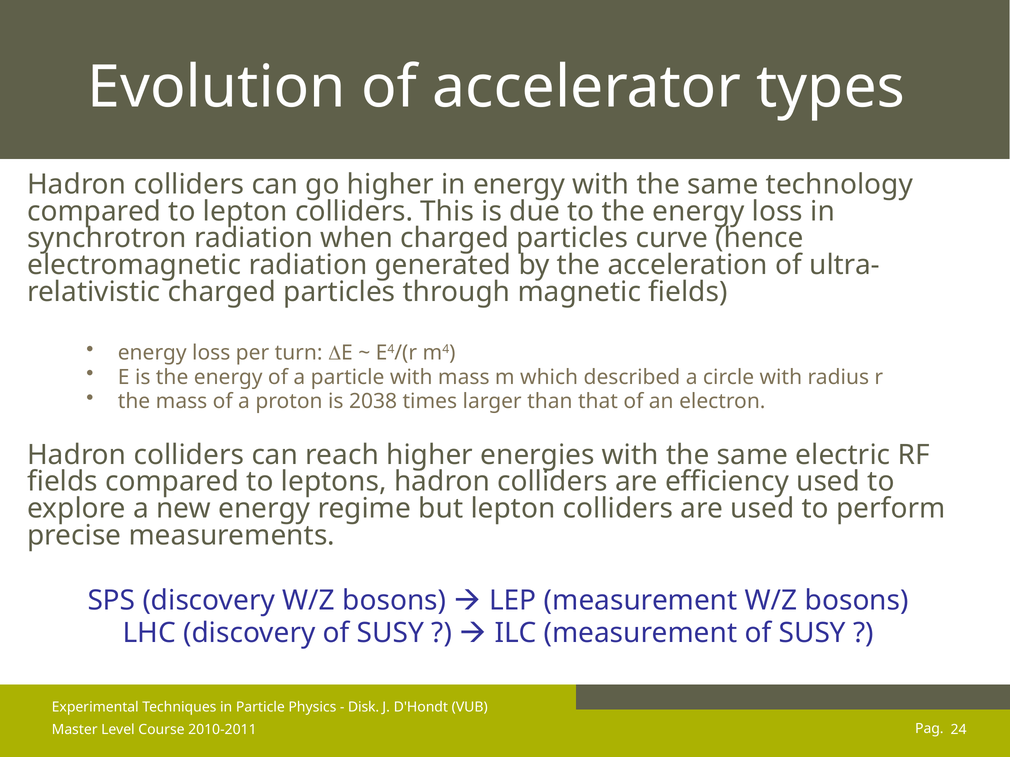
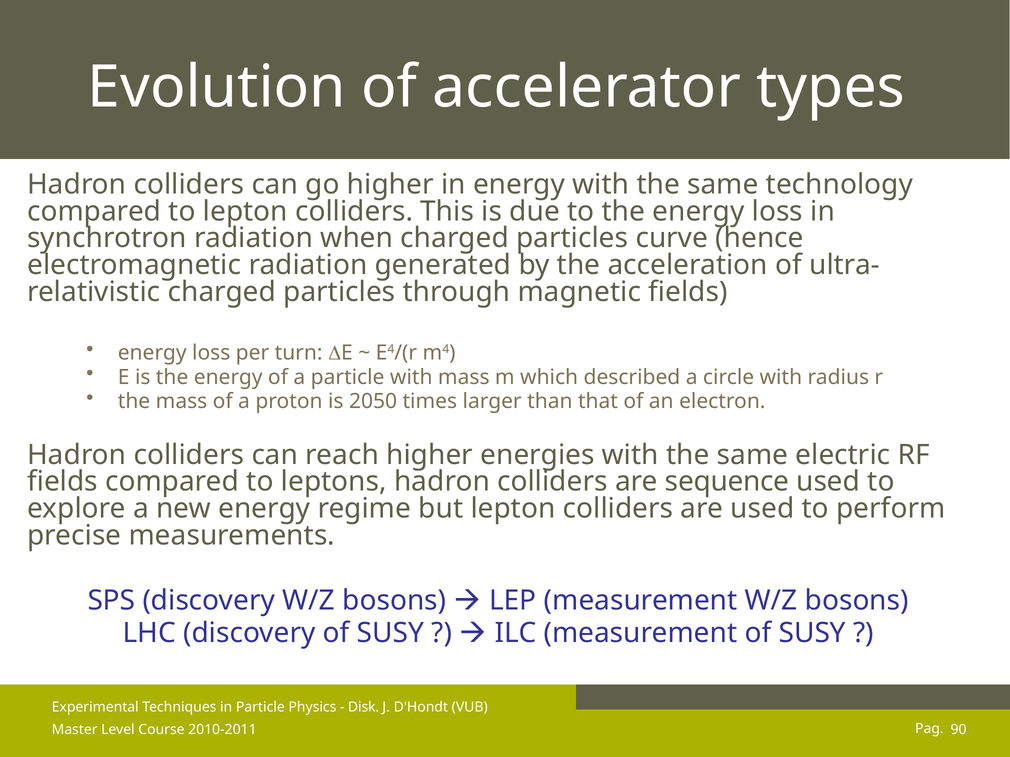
2038: 2038 -> 2050 (373, 402)
efficiency: efficiency -> sequence (727, 482)
24: 24 -> 90 (959, 730)
